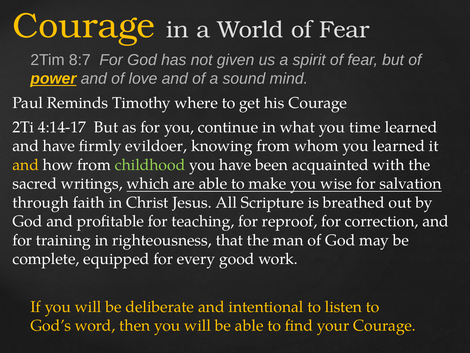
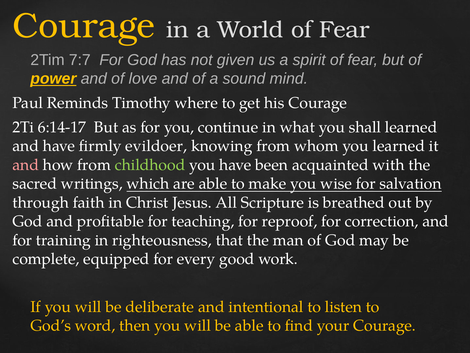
8:7: 8:7 -> 7:7 (80, 60)
4:14-17: 4:14-17 -> 6:14-17 (62, 127)
time: time -> shall (365, 127)
and colour: yellow -> pink (26, 165)
